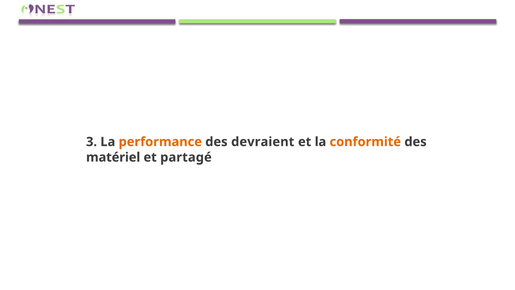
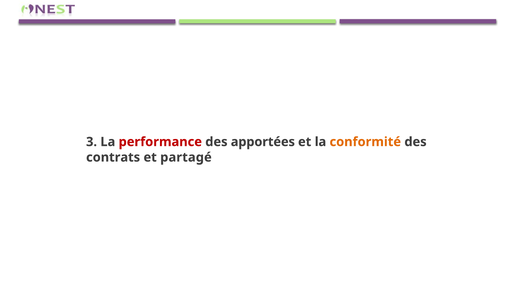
performance colour: orange -> red (160, 142)
devraient: devraient -> apportées (263, 142)
matériel: matériel -> contrats (113, 157)
